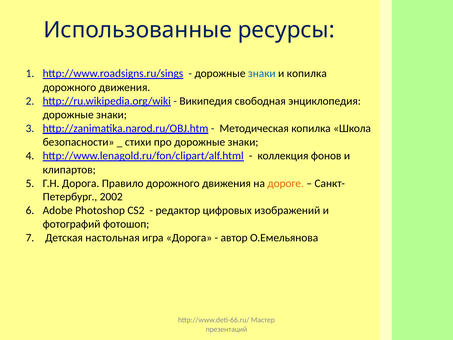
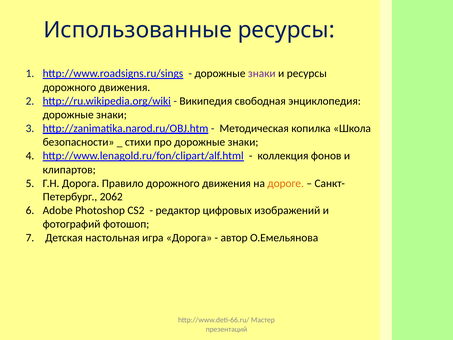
знаки colour: blue -> purple (262, 74)
и копилка: копилка -> ресурсы (307, 74)
2002: 2002 -> 2062 (111, 197)
